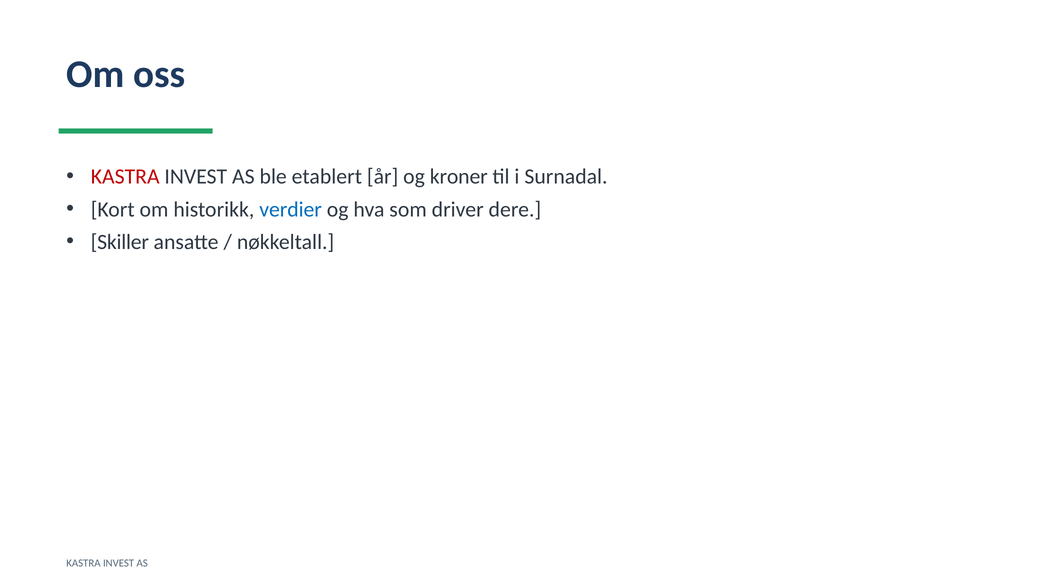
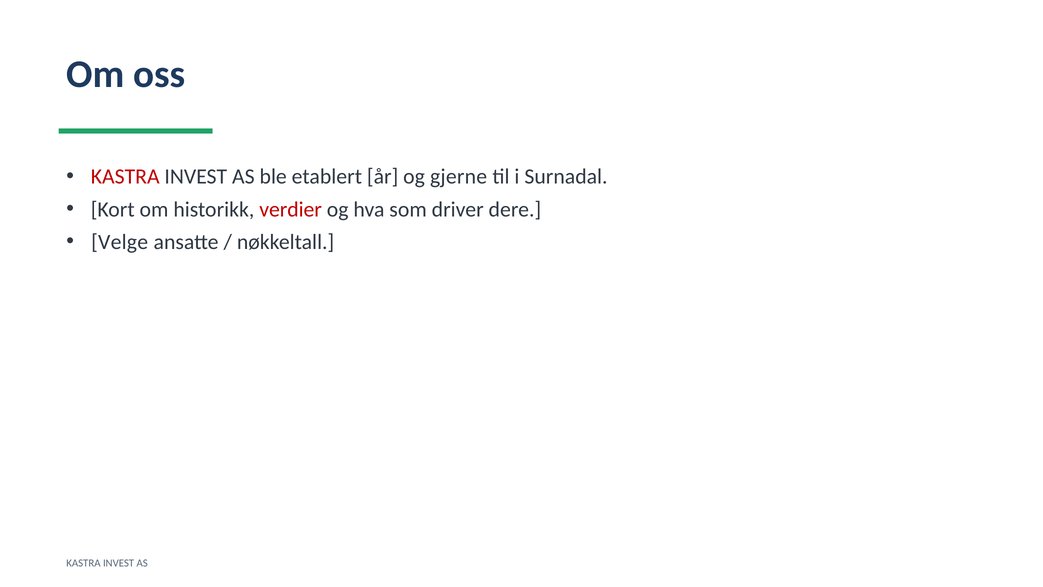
kroner: kroner -> gjerne (459, 177)
verdier colour: blue -> red (291, 209)
Skiller: Skiller -> Velge (120, 242)
